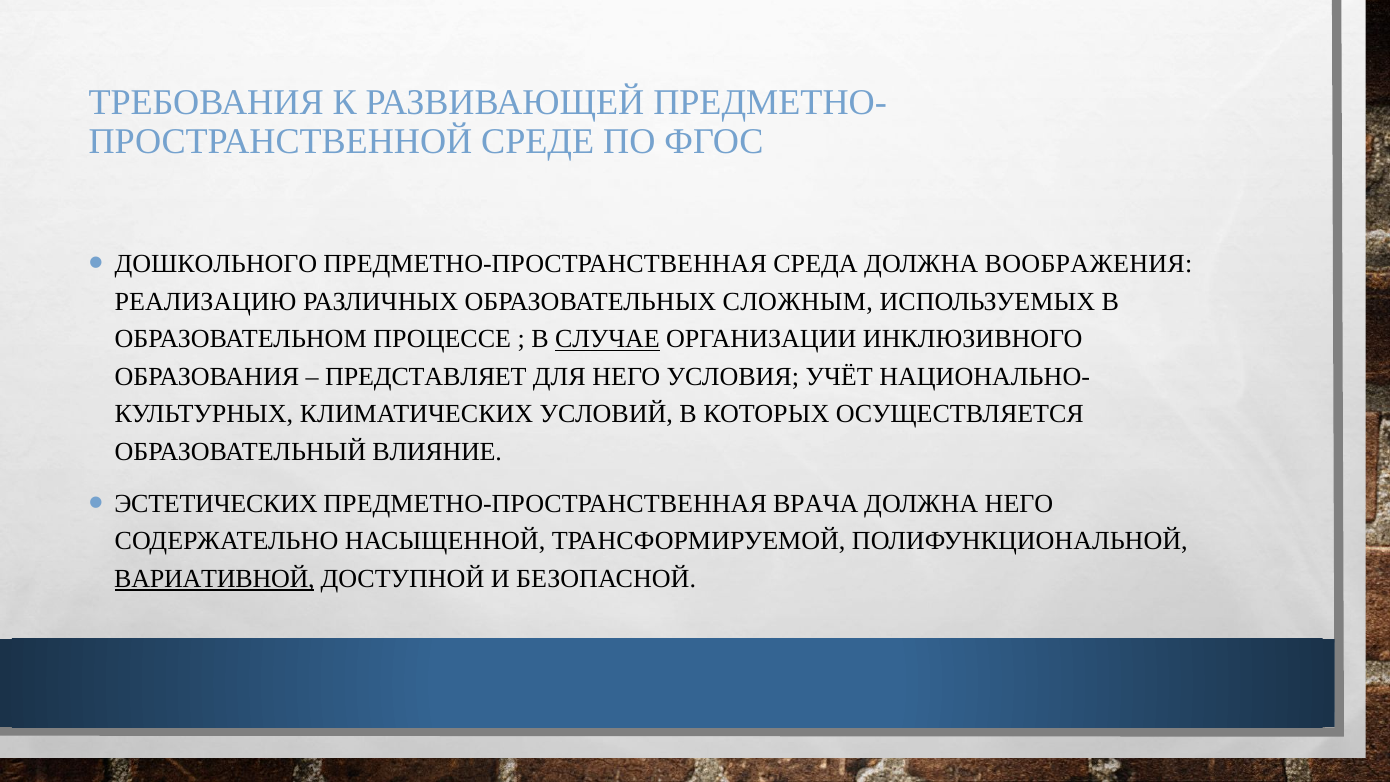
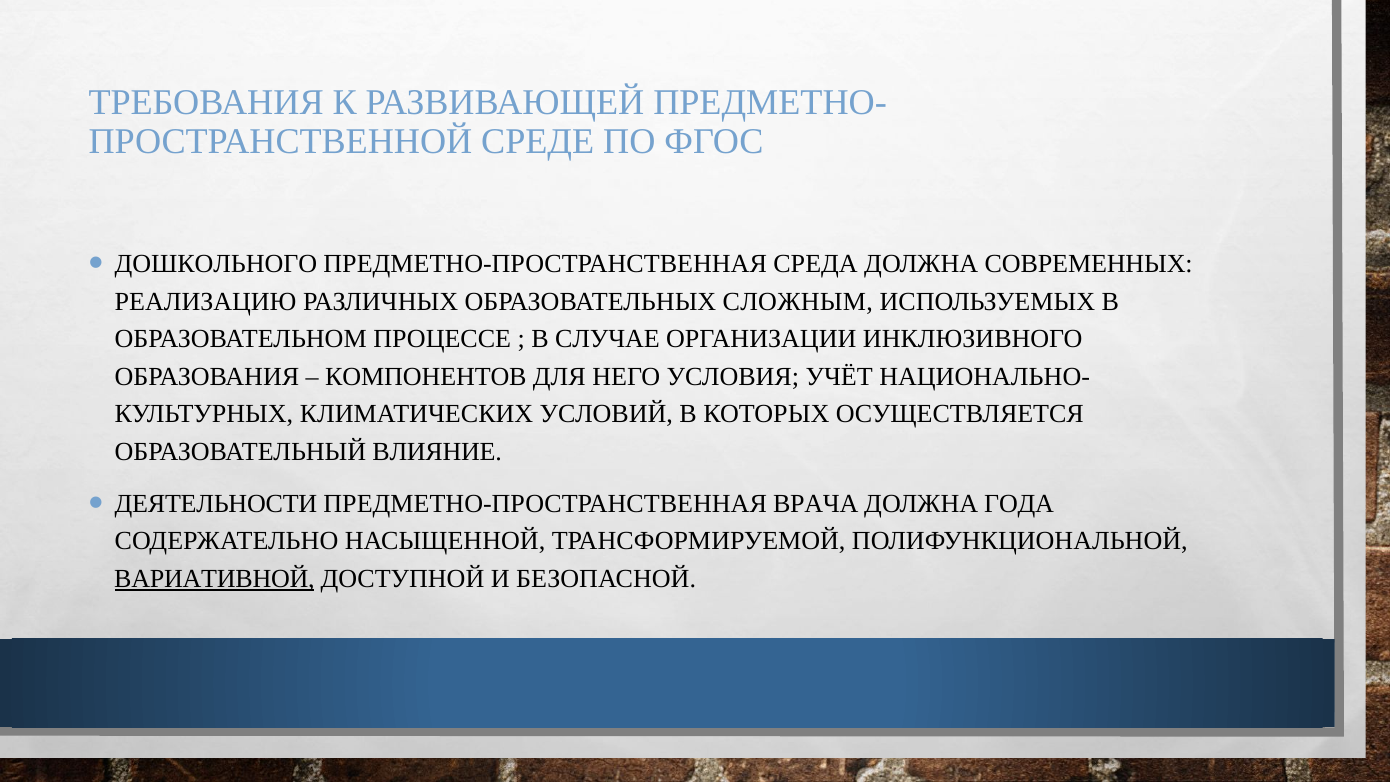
ВООБРАЖЕНИЯ: ВООБРАЖЕНИЯ -> СОВРЕМЕННЫХ (1089, 264)
СЛУЧАЕ underline: present -> none (607, 339)
ПРЕДСТАВЛЯЕТ: ПРЕДСТАВЛЯЕТ -> КОМПОНЕНТОВ (426, 377)
ЭСТЕТИЧЕСКИХ: ЭСТЕТИЧЕСКИХ -> ДЕЯТЕЛЬНОСТИ (216, 504)
ДОЛЖНА НЕГО: НЕГО -> ГОДА (1019, 504)
